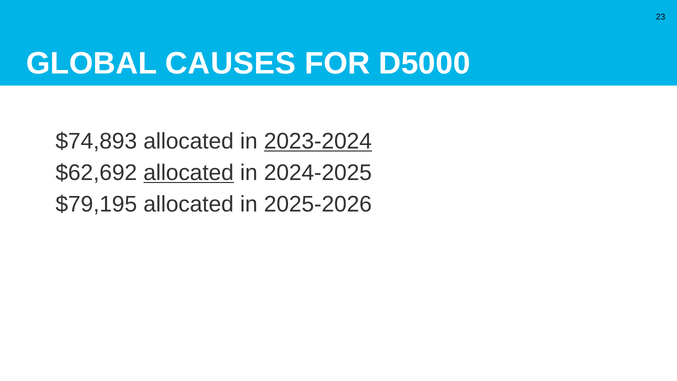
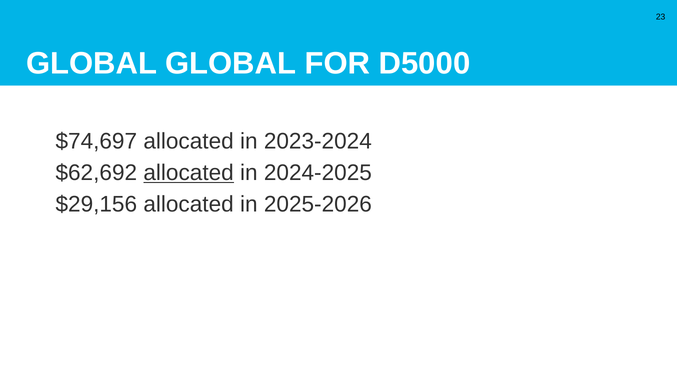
GLOBAL CAUSES: CAUSES -> GLOBAL (231, 63)
$74,893: $74,893 -> $74,697 (96, 141)
2023-2024 underline: present -> none (318, 141)
$79,195: $79,195 -> $29,156 (96, 204)
